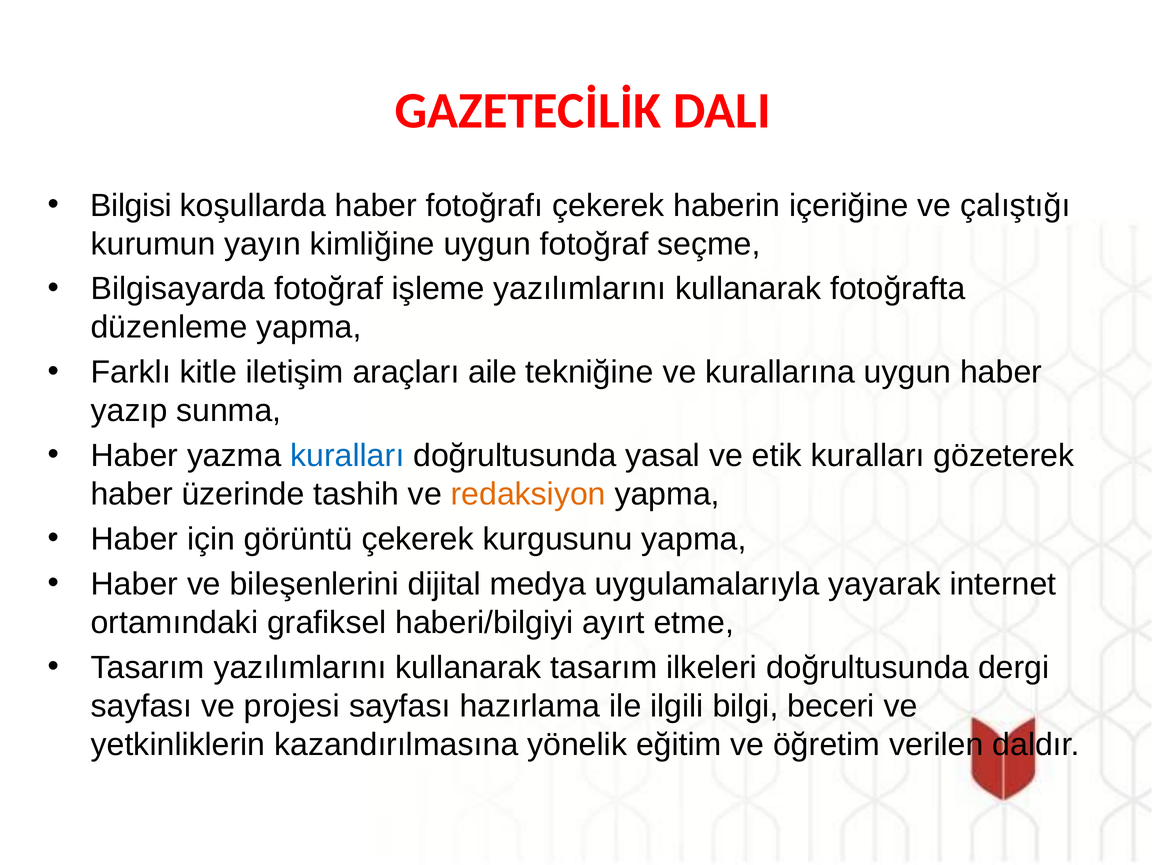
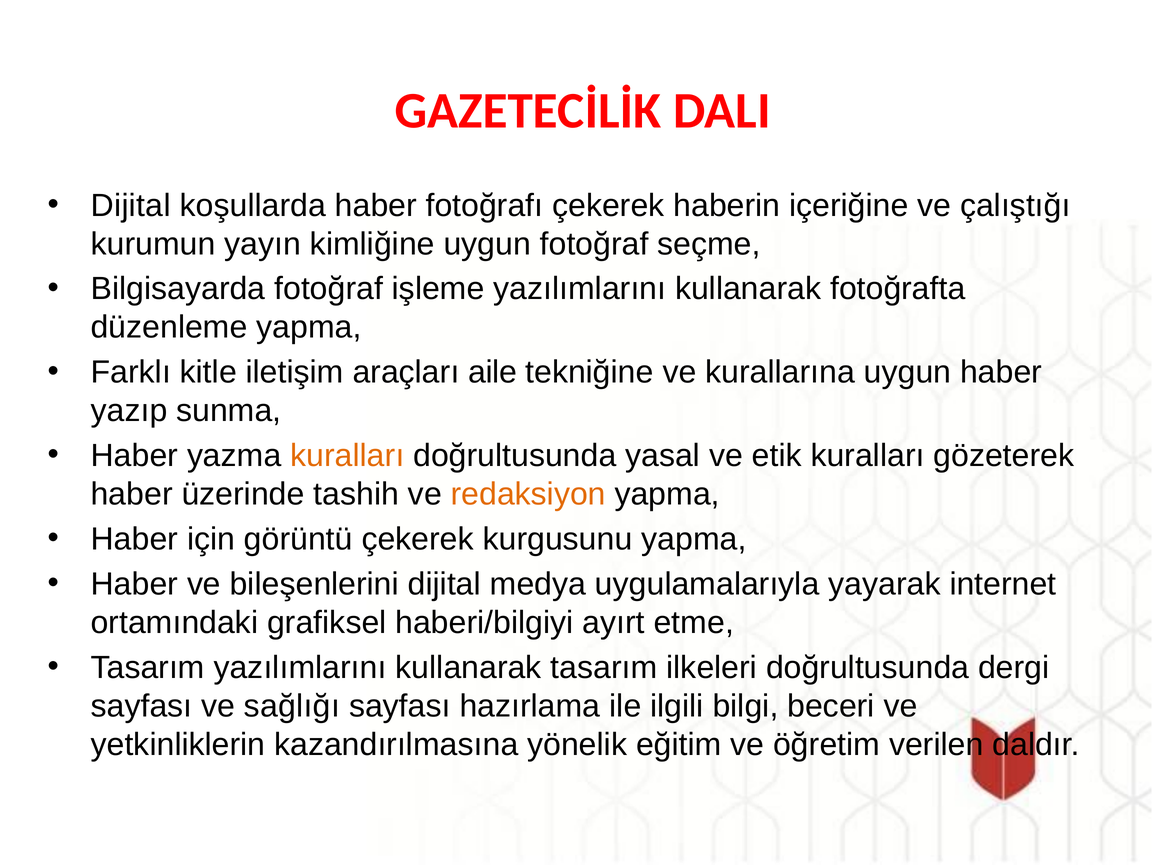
Bilgisi: Bilgisi -> Dijital (131, 205)
kuralları colour: blue -> orange (347, 456)
projesi: projesi -> sağlığı (292, 706)
